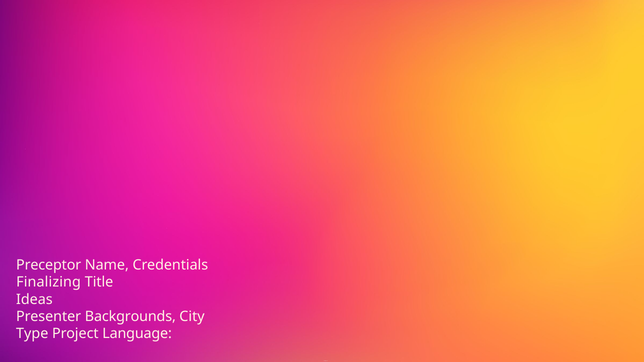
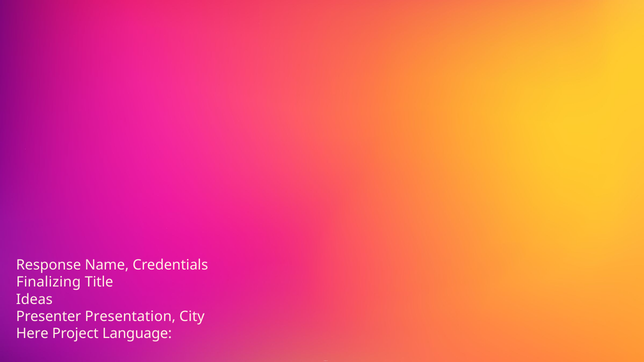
Preceptor: Preceptor -> Response (49, 265)
Backgrounds: Backgrounds -> Presentation (130, 317)
Type: Type -> Here (32, 334)
